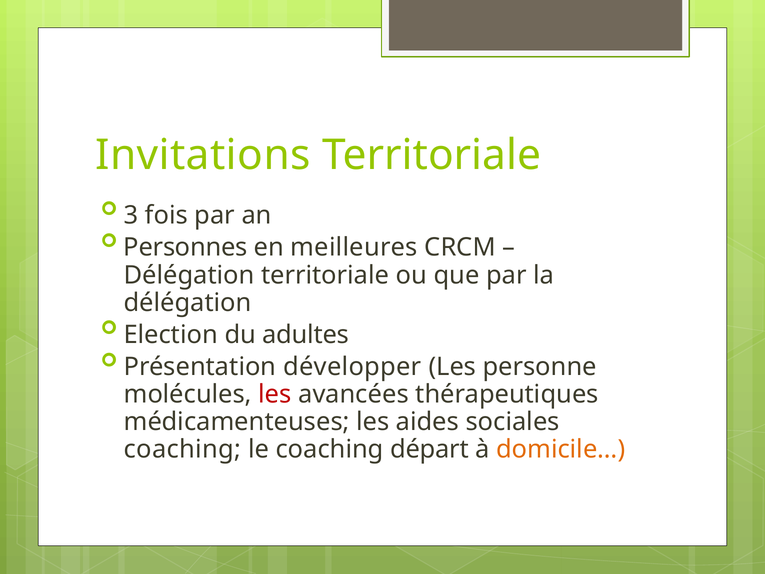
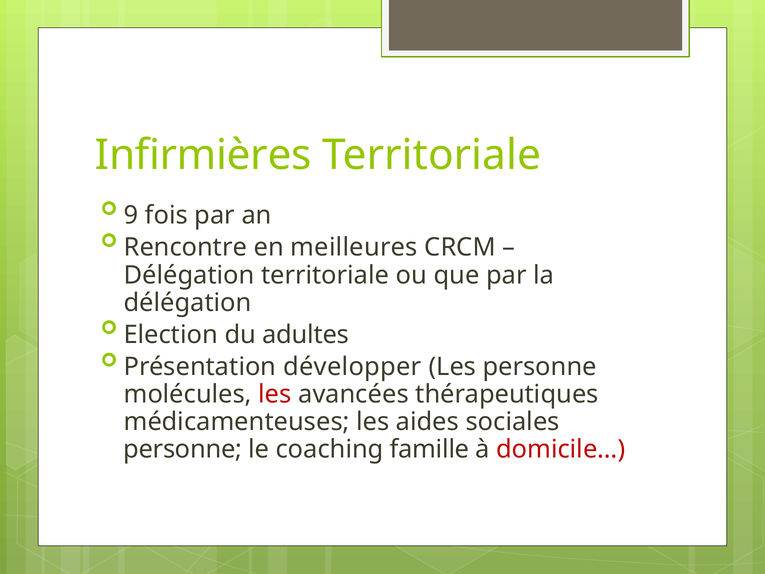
Invitations: Invitations -> Infirmières (203, 155)
3: 3 -> 9 (131, 215)
Personnes: Personnes -> Rencontre (185, 247)
coaching: coaching -> personne (183, 449)
départ: départ -> famille (429, 449)
domicile… colour: orange -> red (561, 449)
